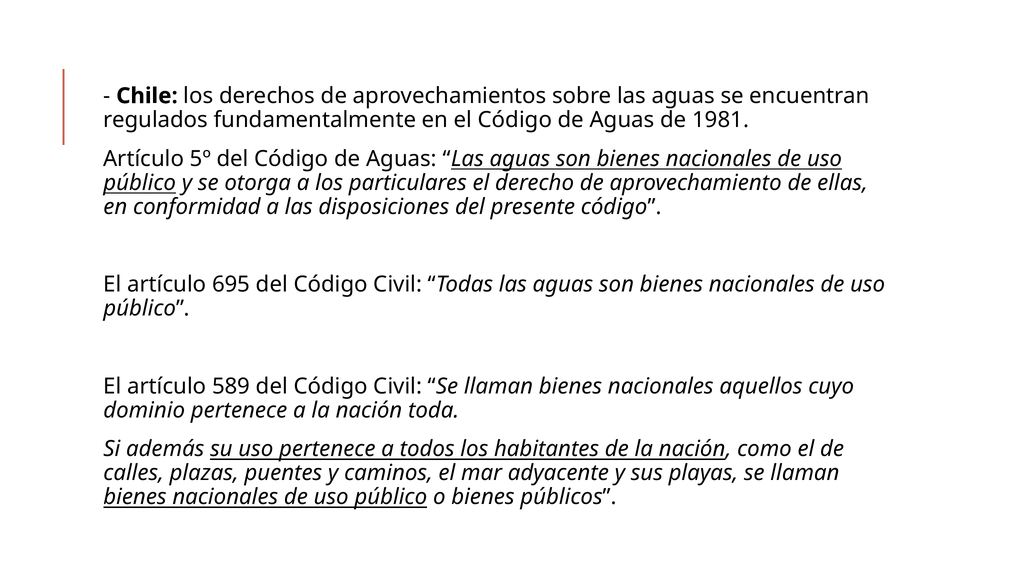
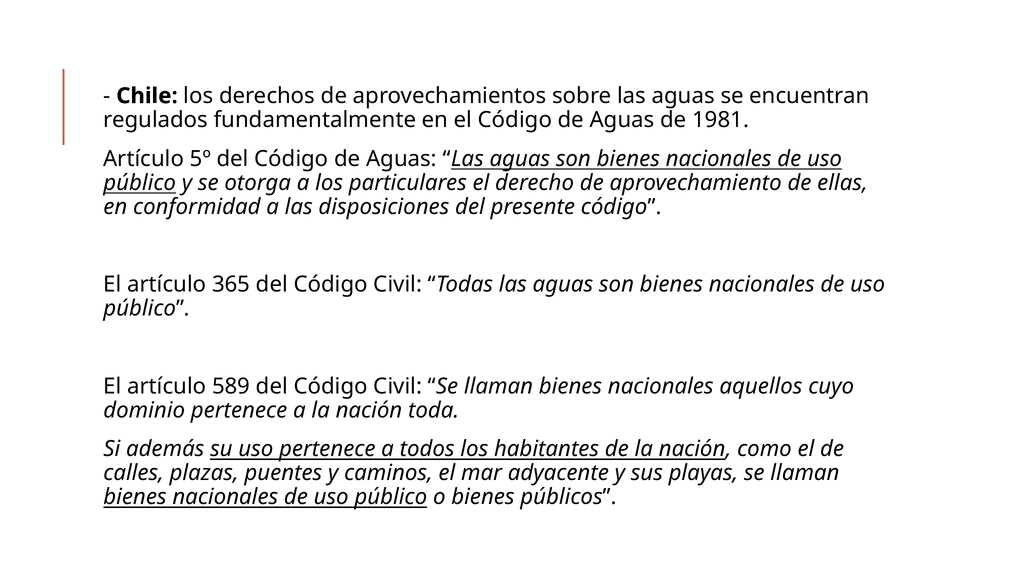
695: 695 -> 365 (231, 285)
